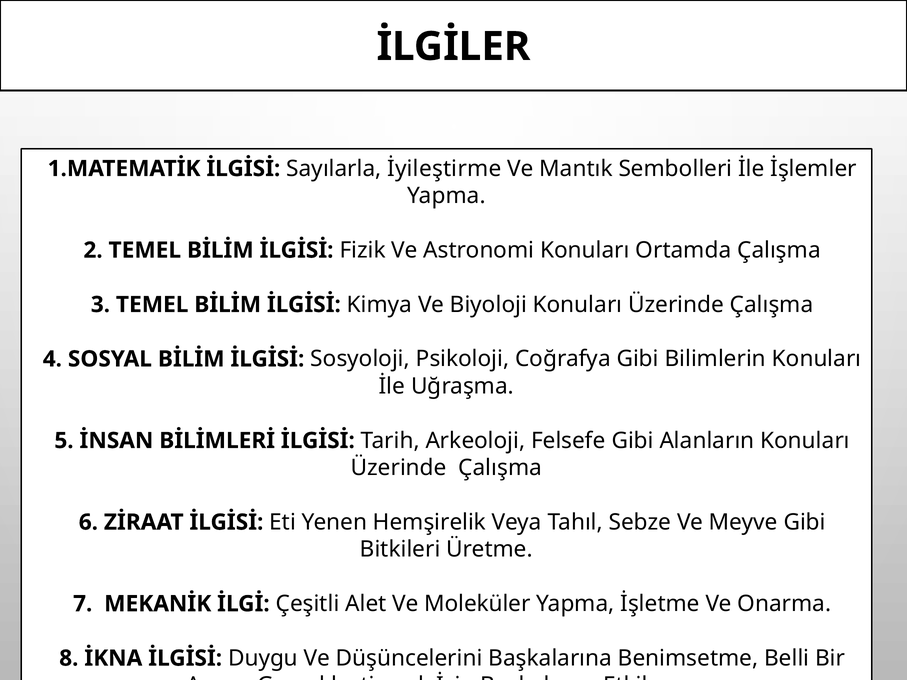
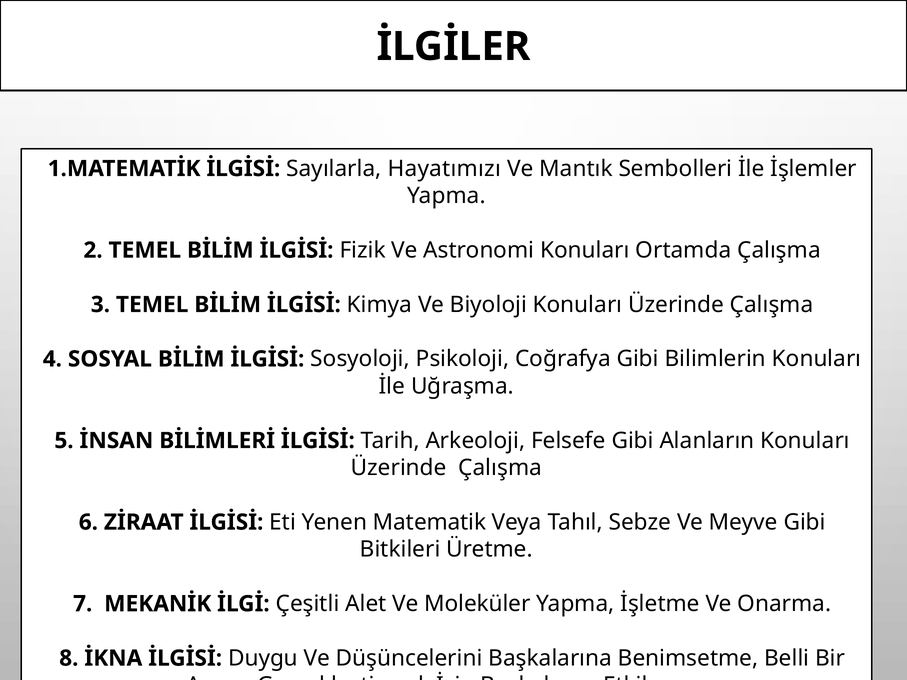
İyileştirme: İyileştirme -> Hayatımızı (444, 169)
Hemşirelik: Hemşirelik -> Matematik (430, 522)
